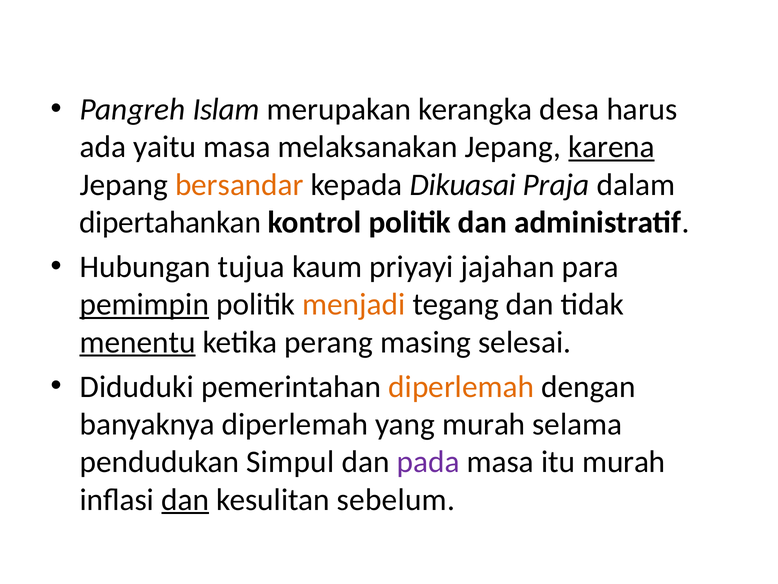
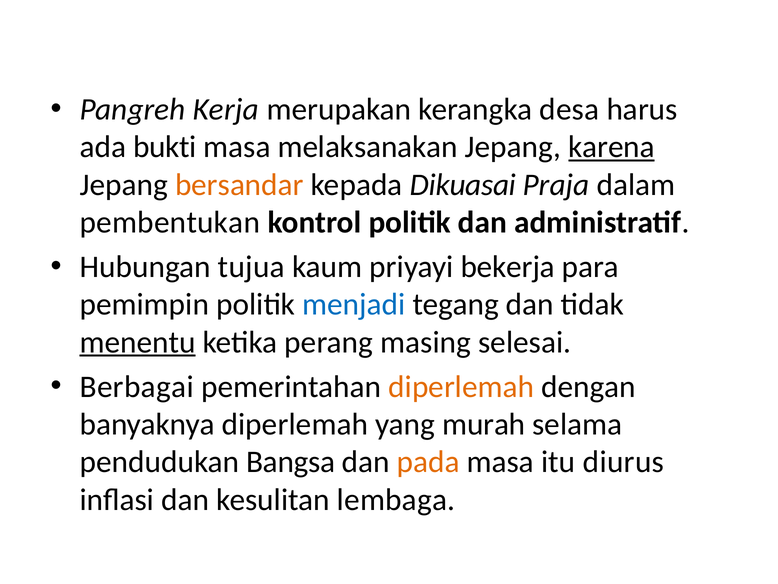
Islam: Islam -> Kerja (226, 109)
yaitu: yaitu -> bukti (165, 147)
dipertahankan: dipertahankan -> pembentukan (170, 222)
jajahan: jajahan -> bekerja (508, 267)
pemimpin underline: present -> none (144, 304)
menjadi colour: orange -> blue (354, 304)
Diduduki: Diduduki -> Berbagai (137, 386)
Simpul: Simpul -> Bangsa (291, 462)
pada colour: purple -> orange (428, 462)
itu murah: murah -> diurus (624, 462)
dan underline: present -> none (185, 499)
sebelum: sebelum -> lembaga (396, 499)
